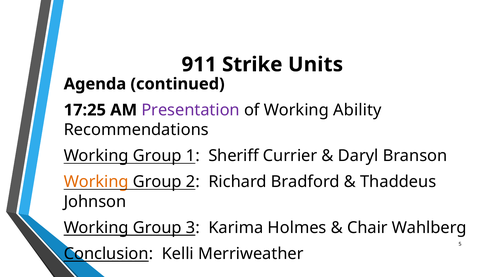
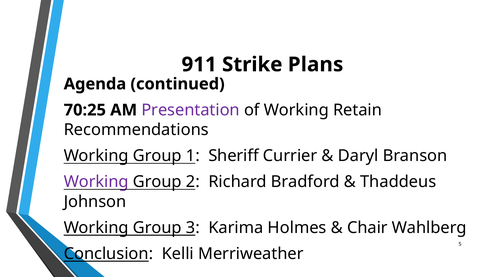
Units: Units -> Plans (316, 65)
17:25: 17:25 -> 70:25 (85, 110)
Ability: Ability -> Retain (358, 110)
Working colour: orange -> purple (96, 182)
